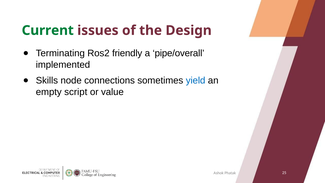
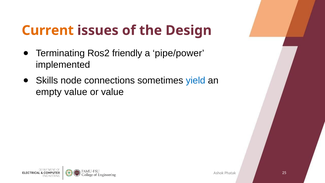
Current colour: green -> orange (48, 30)
pipe/overall: pipe/overall -> pipe/power (178, 53)
empty script: script -> value (76, 92)
